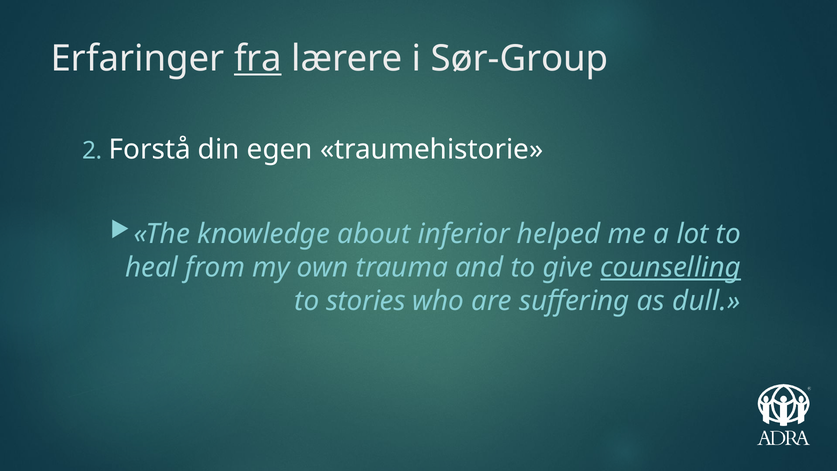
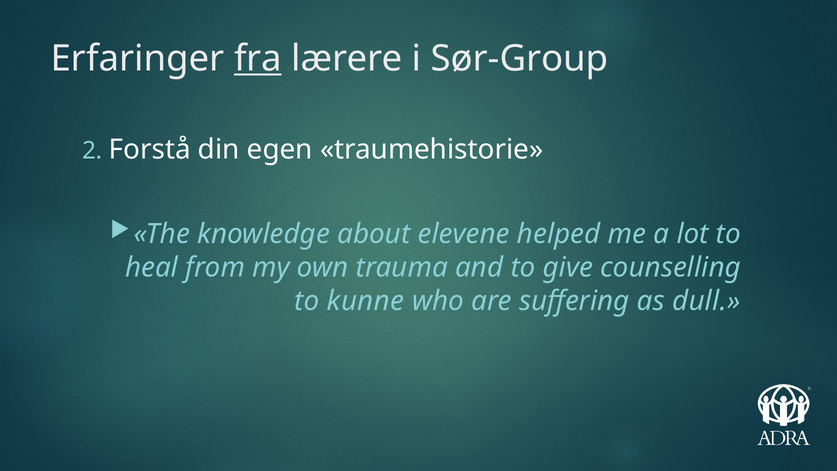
inferior: inferior -> elevene (464, 234)
counselling underline: present -> none (671, 267)
stories: stories -> kunne (366, 301)
